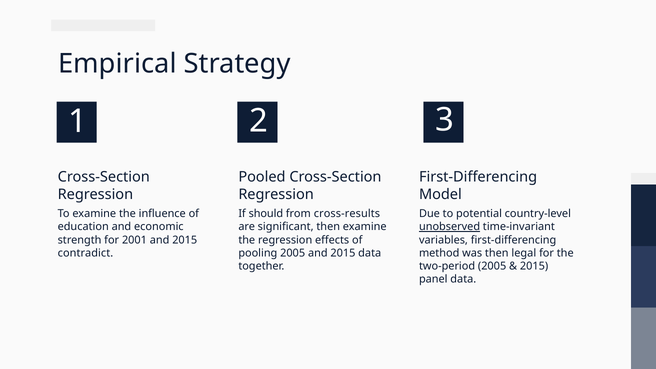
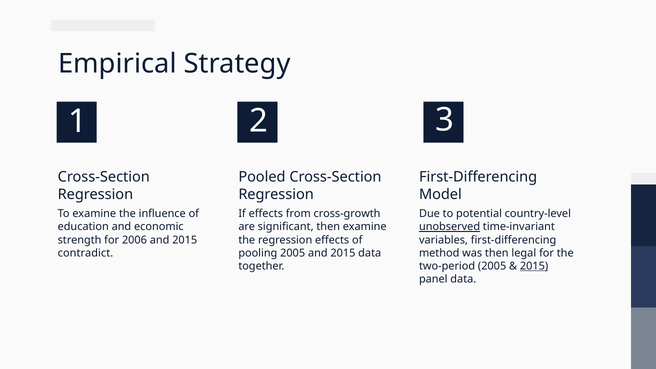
If should: should -> effects (266, 214)
cross-results: cross-results -> cross-growth (347, 214)
2001: 2001 -> 2006 (134, 240)
2015 underline: none -> present (534, 266)
